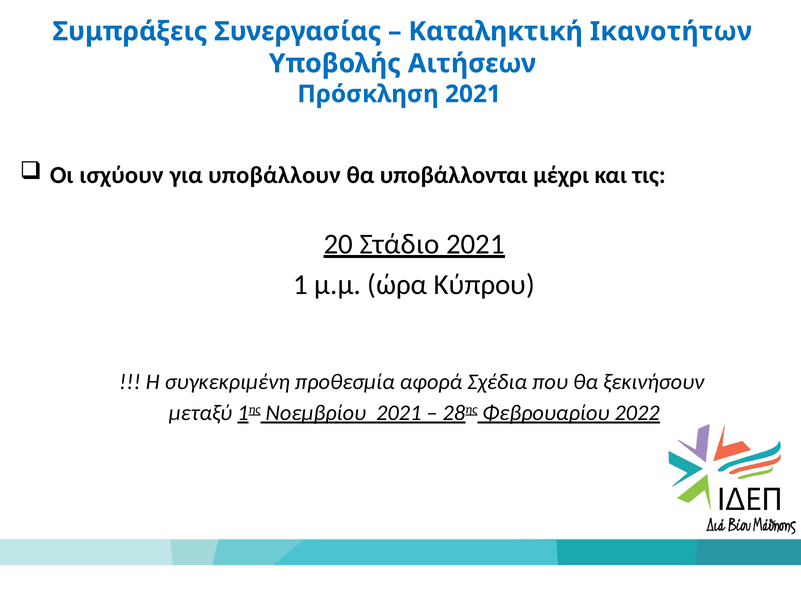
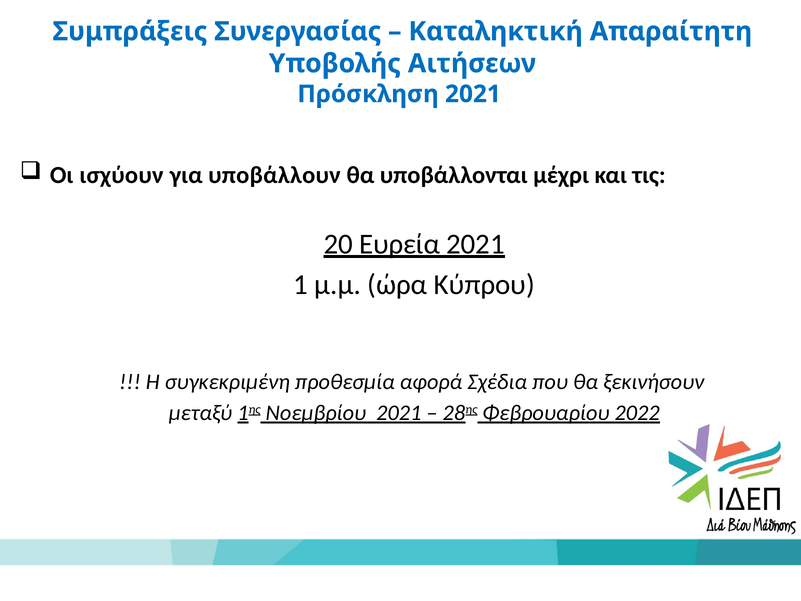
Ικανοτήτων: Ικανοτήτων -> Απαραίτητη (671, 31)
Στάδιο: Στάδιο -> Ευρεία (400, 244)
